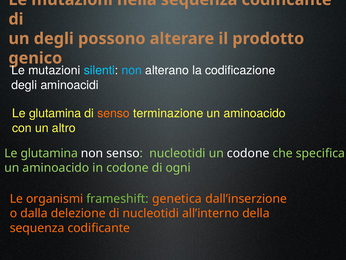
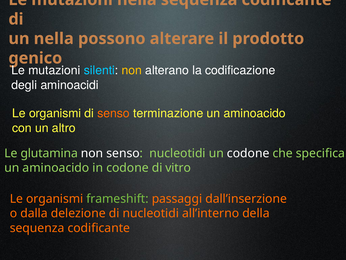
un degli: degli -> nella (54, 39)
non colour: light blue -> yellow (132, 70)
glutamina: glutamina -> organismi (55, 113)
ogni: ogni -> vitro (178, 168)
genetica: genetica -> passaggi (177, 198)
